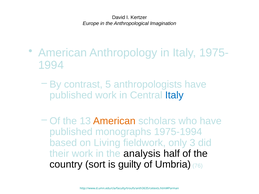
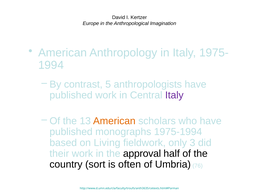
Italy colour: blue -> purple (174, 95)
analysis: analysis -> approval (142, 154)
guilty: guilty -> often (130, 165)
